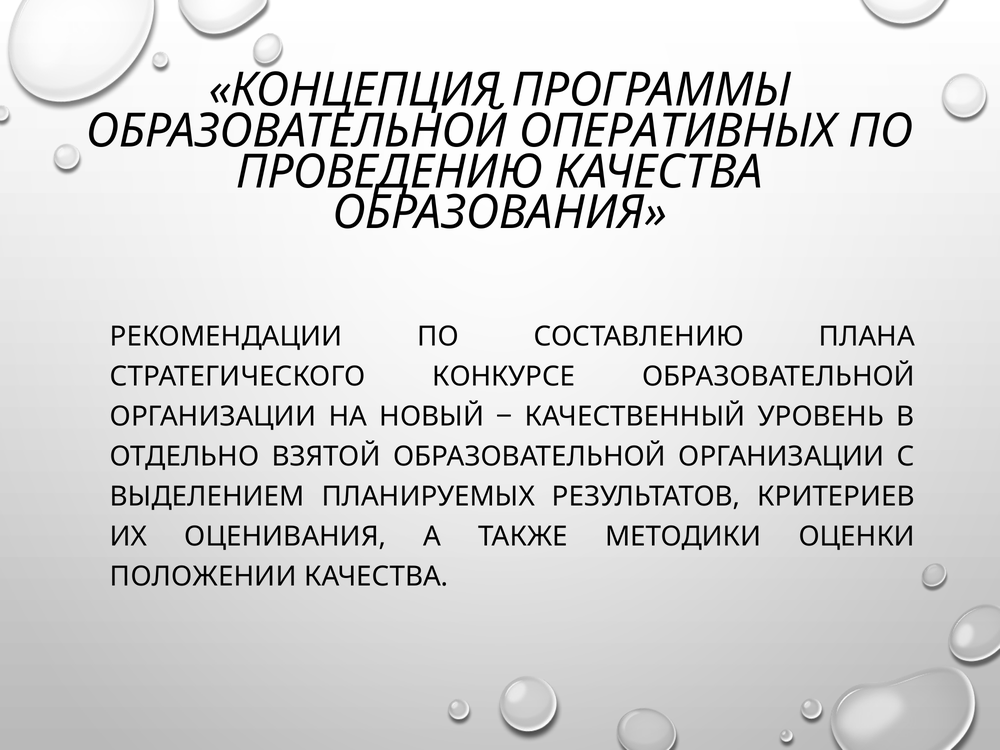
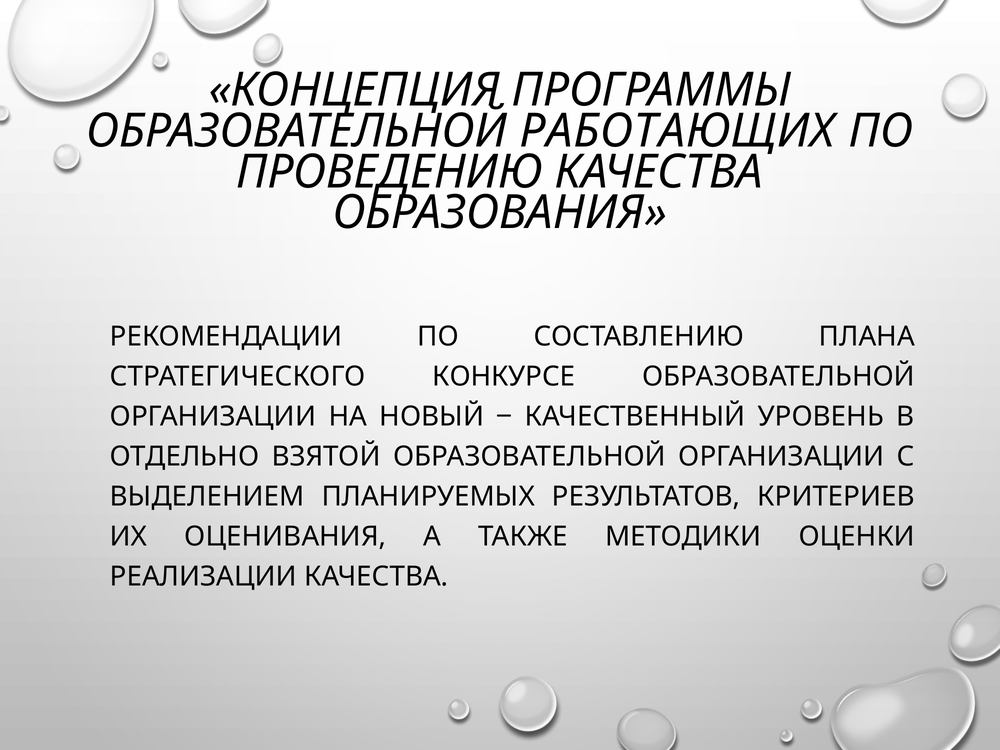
ОПЕРАТИВНЫХ: ОПЕРАТИВНЫХ -> РАБОТАЮЩИХ (678, 131)
ПОЛОЖЕНИИ: ПОЛОЖЕНИИ -> РЕАЛИЗАЦИИ (203, 577)
